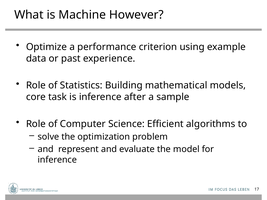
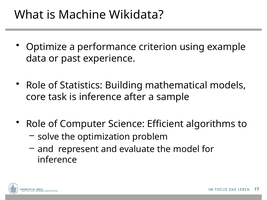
However: However -> Wikidata (136, 15)
